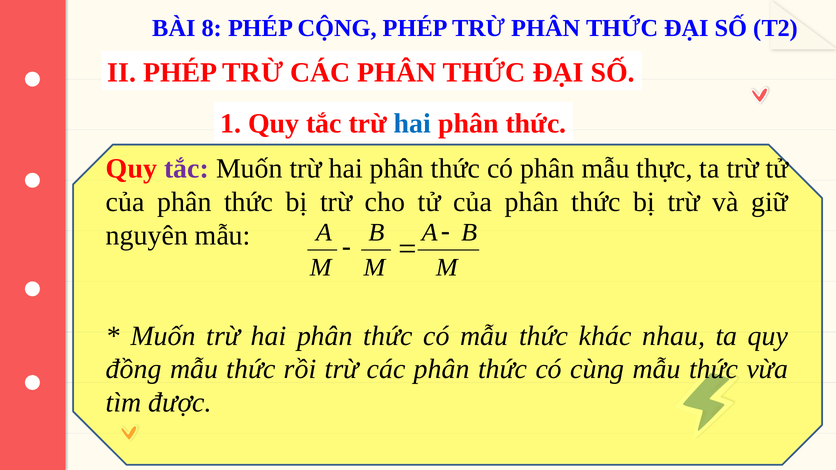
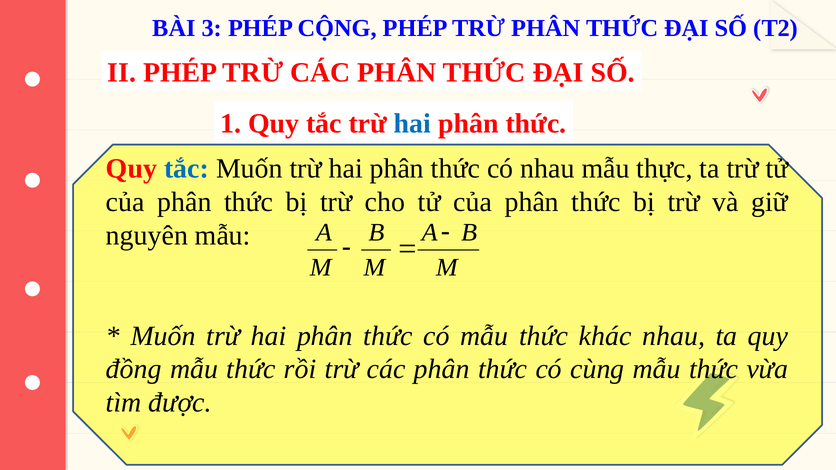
8: 8 -> 3 (212, 28)
tắc colour: purple -> blue (186, 169)
có phân: phân -> nhau (547, 169)
